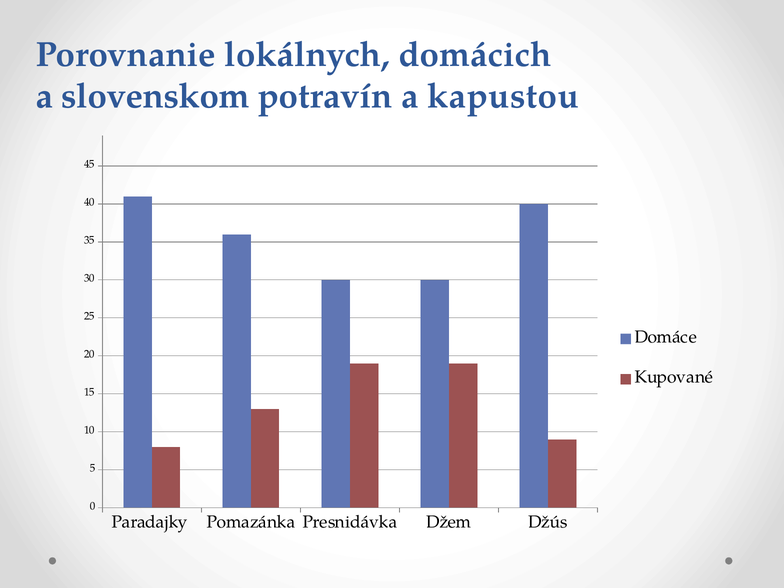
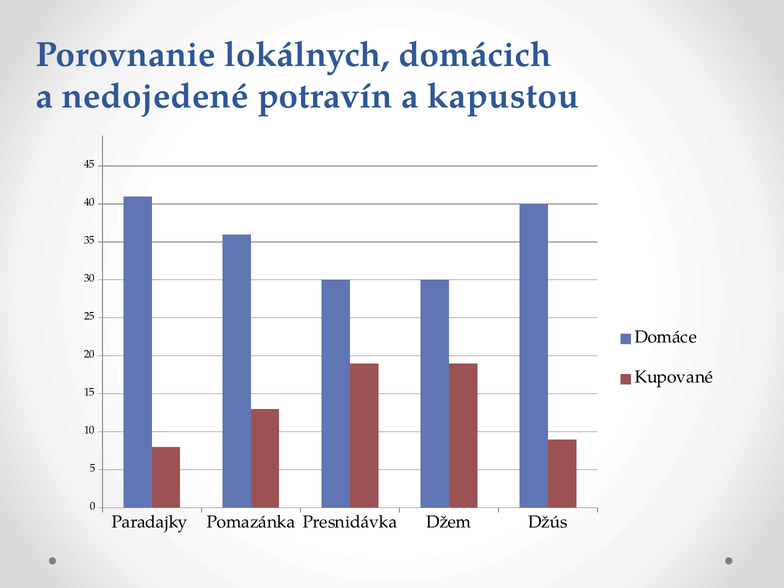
slovenskom: slovenskom -> nedojedené (155, 96)
